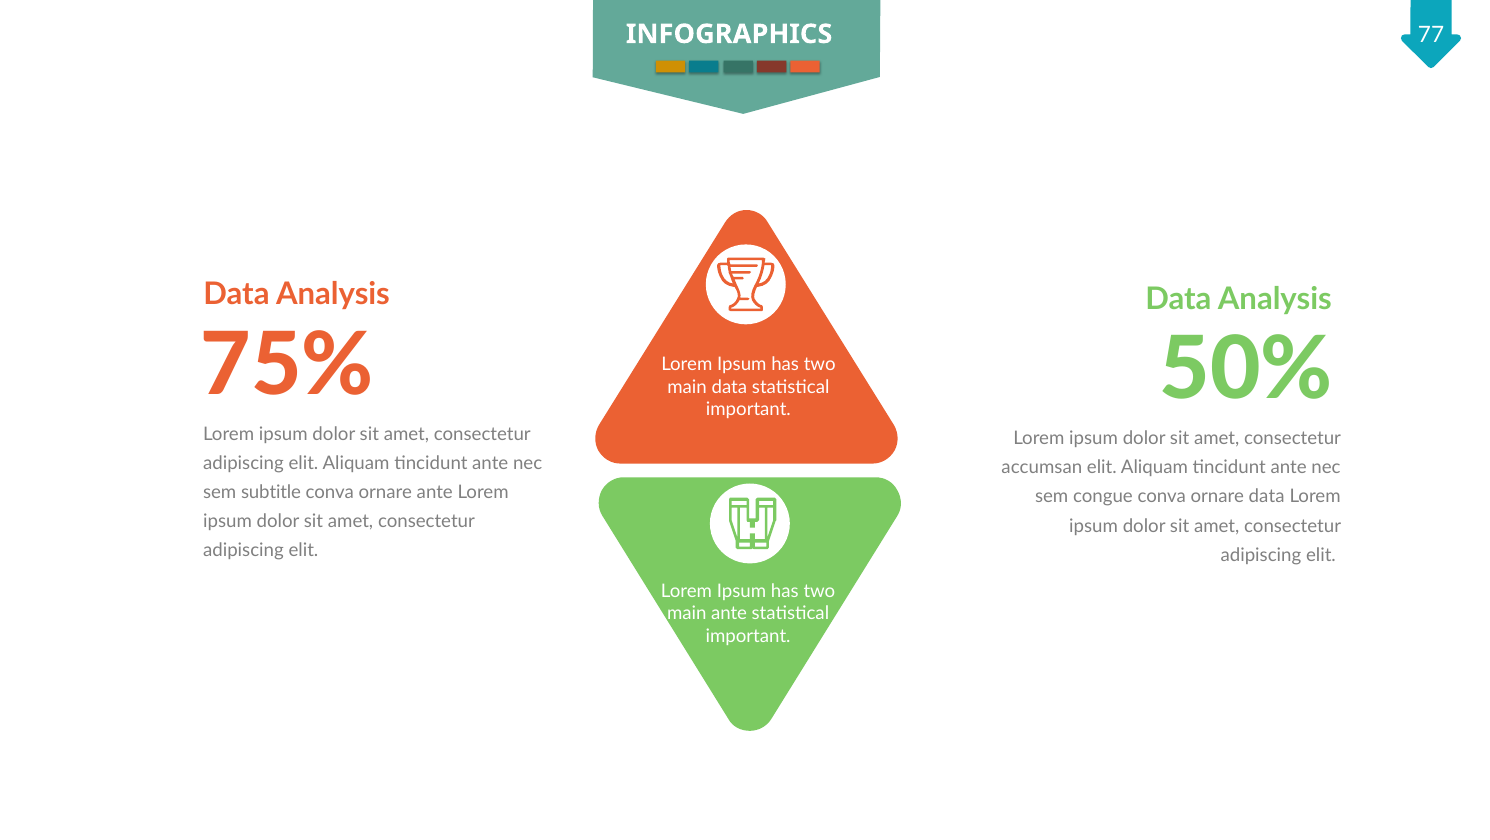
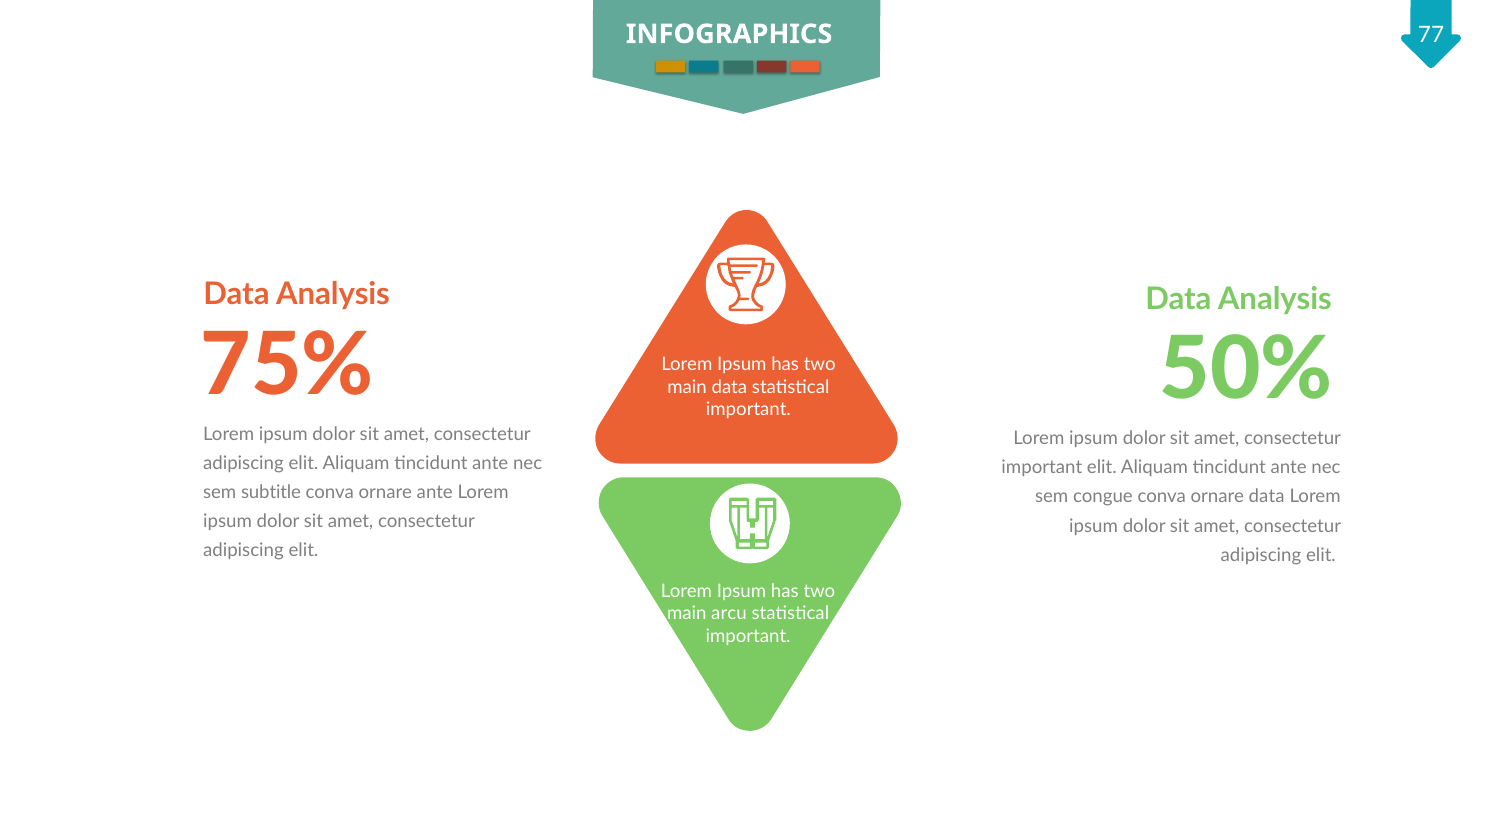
accumsan: accumsan -> important (1042, 468)
main ante: ante -> arcu (729, 614)
